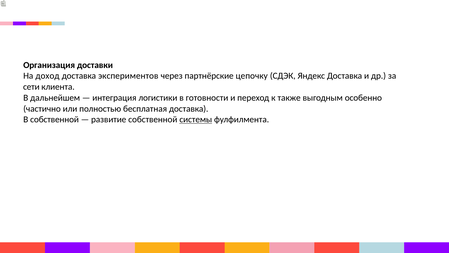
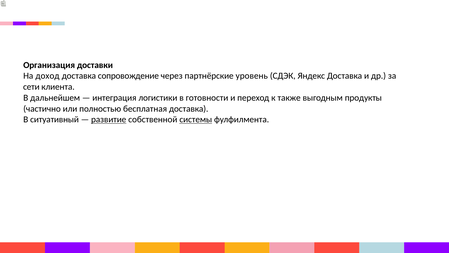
экспериментов: экспериментов -> сопровождение (128, 76)
цепочку: цепочку -> уровень (252, 76)
особенно: особенно -> продукты (363, 98)
В собственной: собственной -> ситуативный (55, 119)
развитие underline: none -> present (109, 119)
